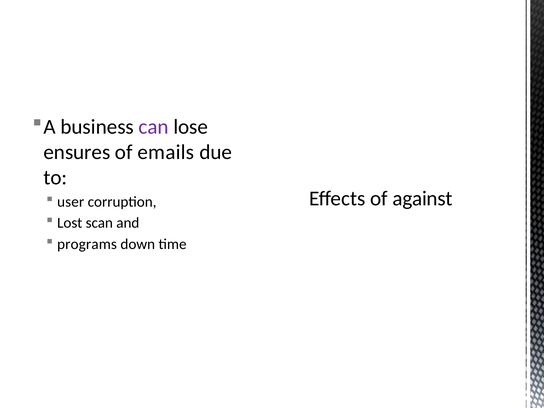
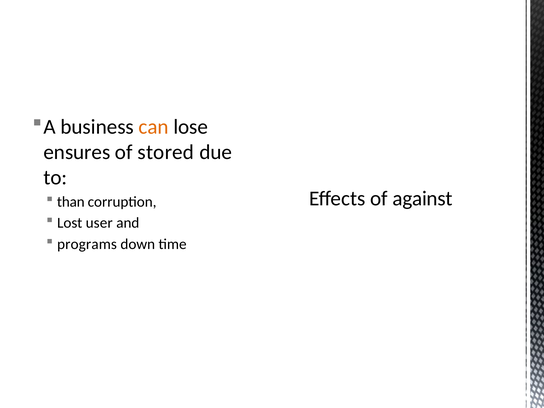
can colour: purple -> orange (154, 127)
emails: emails -> stored (166, 152)
user: user -> than (71, 202)
scan: scan -> user (99, 223)
